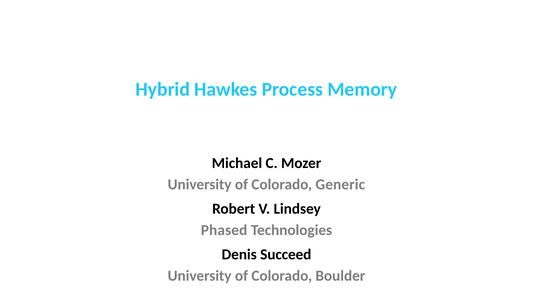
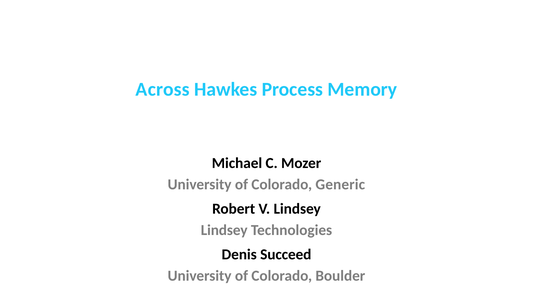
Hybrid: Hybrid -> Across (163, 89)
Phased: Phased -> Lindsey (224, 230)
